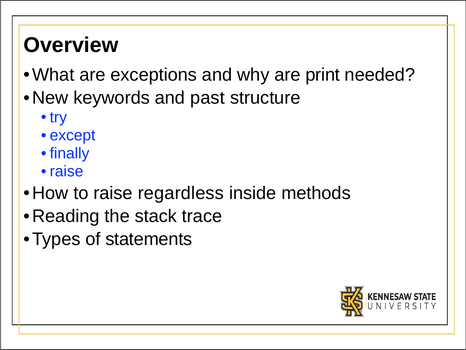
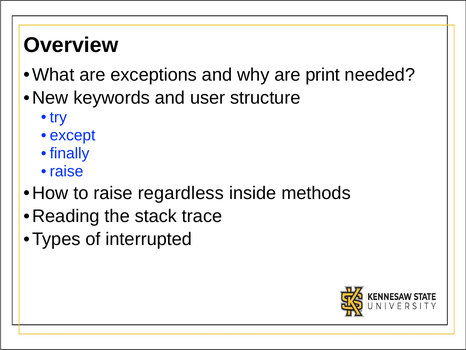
past: past -> user (208, 98)
statements: statements -> interrupted (149, 239)
